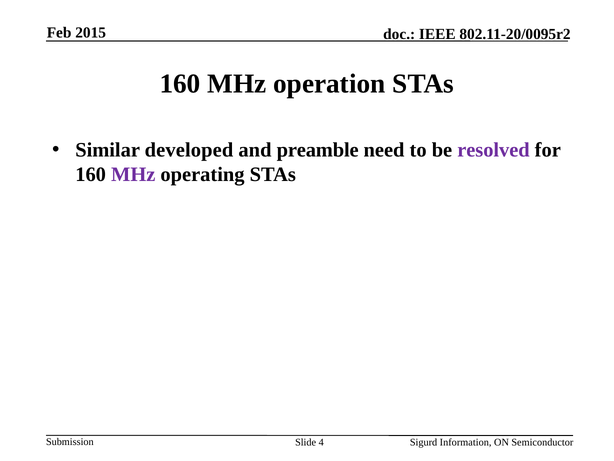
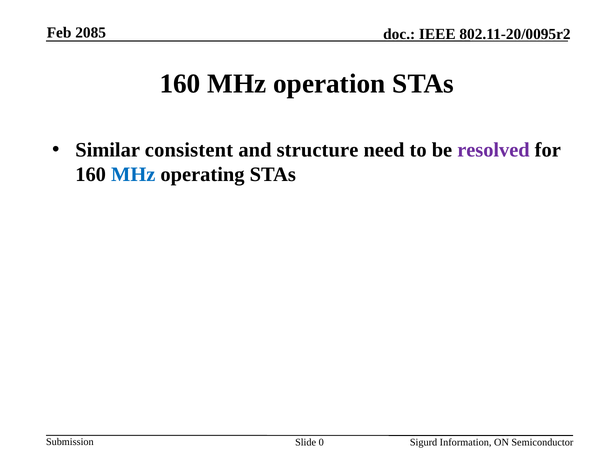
2015: 2015 -> 2085 (91, 33)
developed: developed -> consistent (189, 150)
preamble: preamble -> structure (317, 150)
MHz colour: purple -> blue (133, 174)
4: 4 -> 0 (321, 442)
